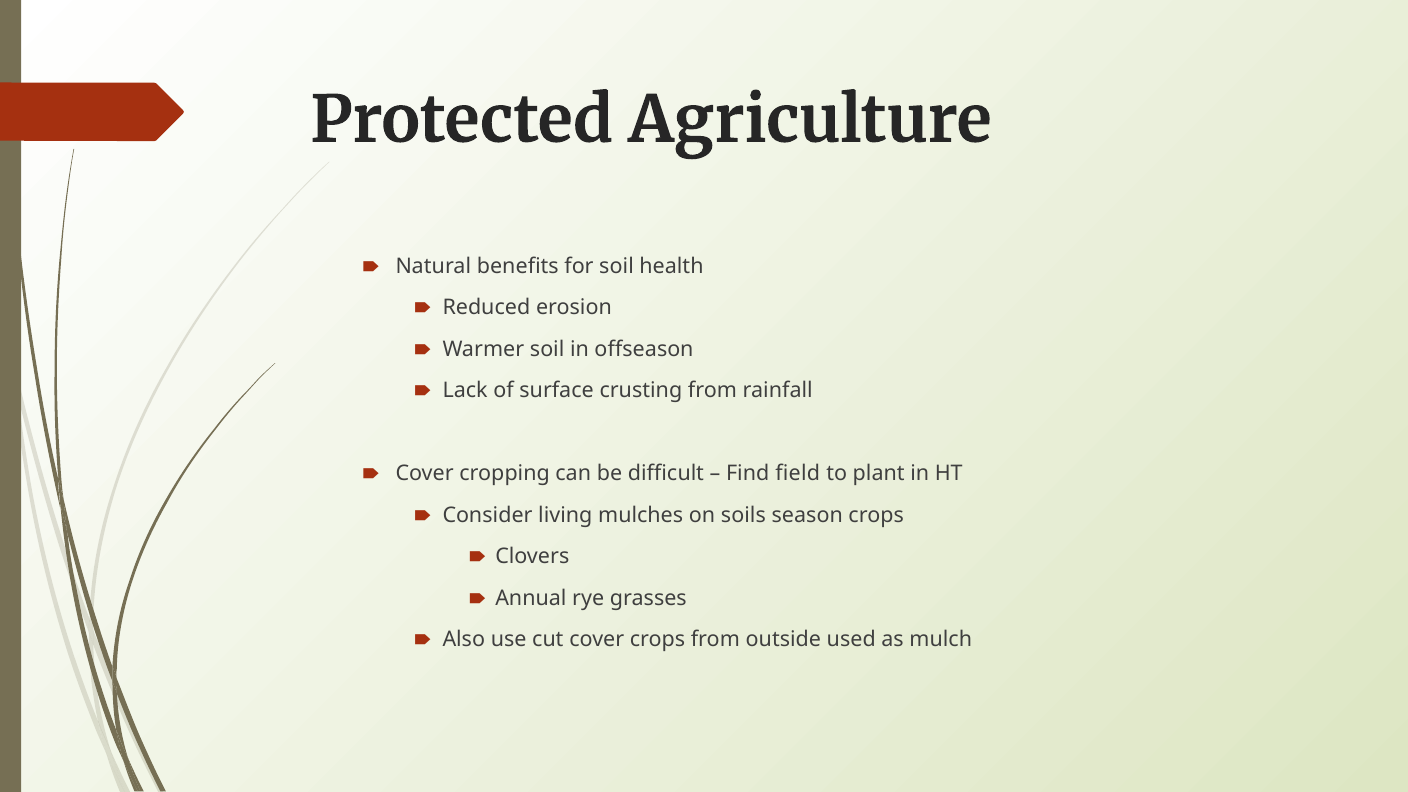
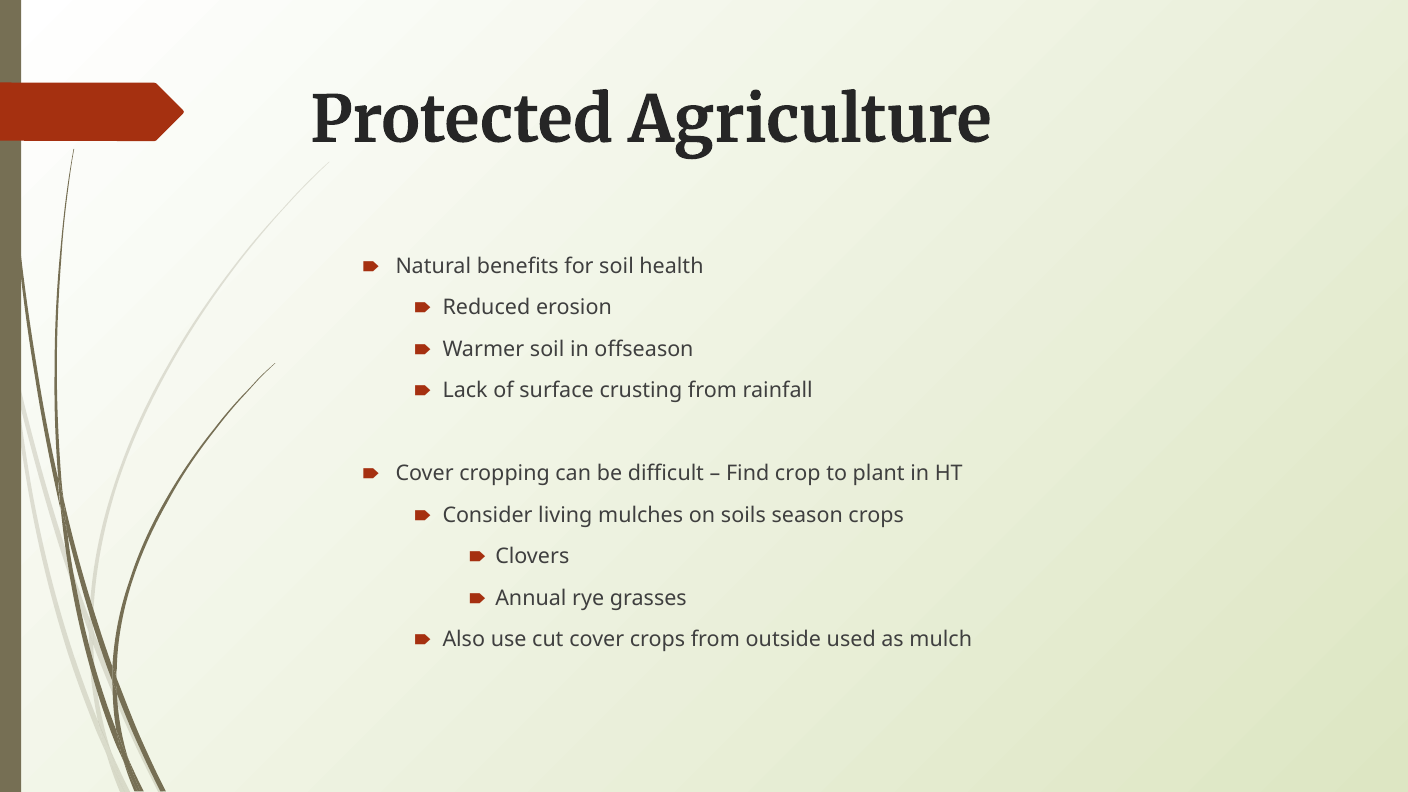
field: field -> crop (798, 474)
